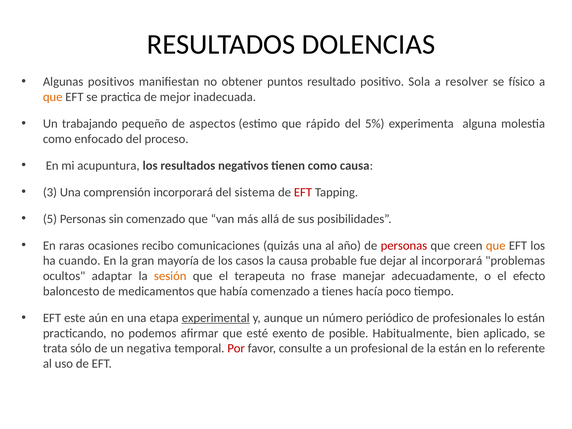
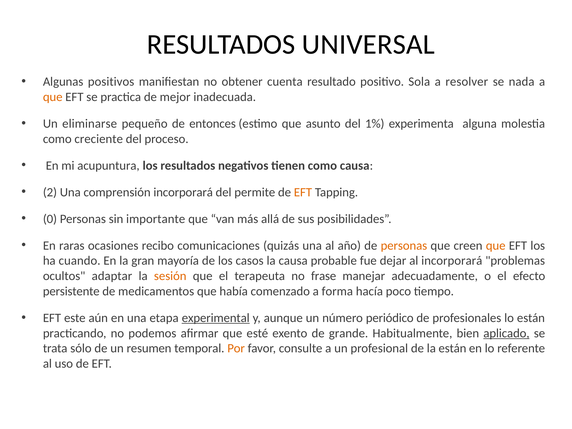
DOLENCIAS: DOLENCIAS -> UNIVERSAL (368, 44)
puntos: puntos -> cuenta (285, 82)
físico: físico -> nada (522, 82)
trabajando: trabajando -> eliminarse (90, 124)
aspectos: aspectos -> entonces (213, 124)
rápido: rápido -> asunto (323, 124)
5%: 5% -> 1% (375, 124)
enfocado: enfocado -> creciente (99, 139)
3: 3 -> 2 (50, 192)
sistema: sistema -> permite (255, 192)
EFT colour: red -> orange (303, 192)
5: 5 -> 0 (50, 219)
sin comenzado: comenzado -> importante (156, 219)
personas colour: red -> orange (404, 246)
baloncesto: baloncesto -> persistente (71, 291)
tienes: tienes -> forma (337, 291)
posible: posible -> grande (349, 333)
aplicado underline: none -> present (506, 333)
negativa: negativa -> resumen (149, 348)
Por colour: red -> orange (236, 348)
